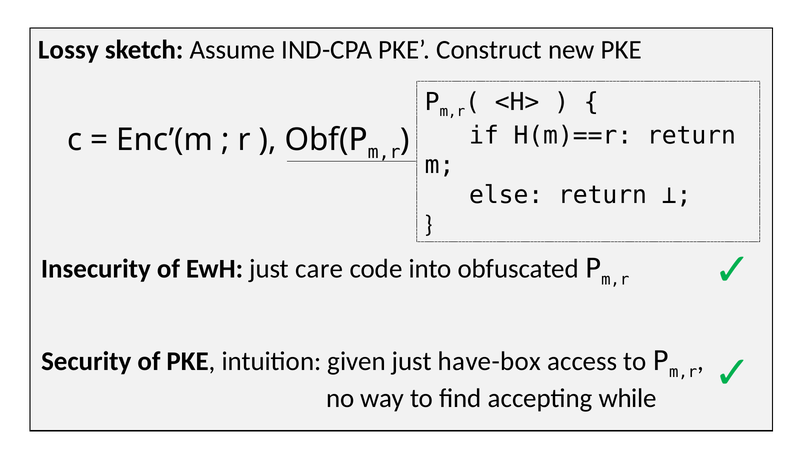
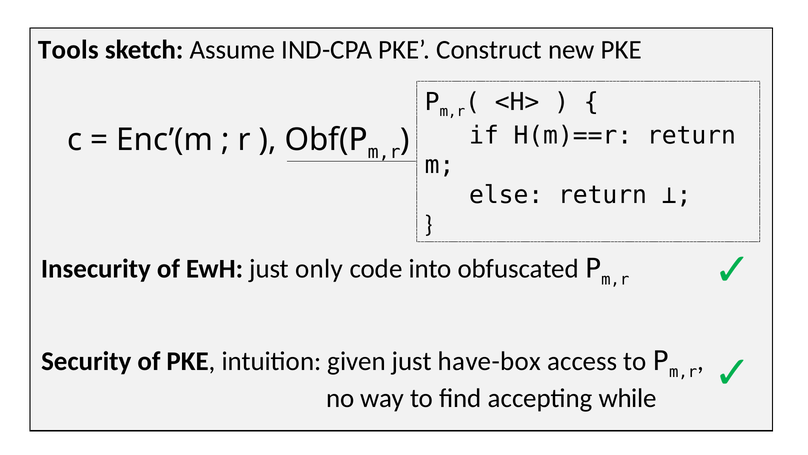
Lossy: Lossy -> Tools (68, 50)
care: care -> only (319, 269)
